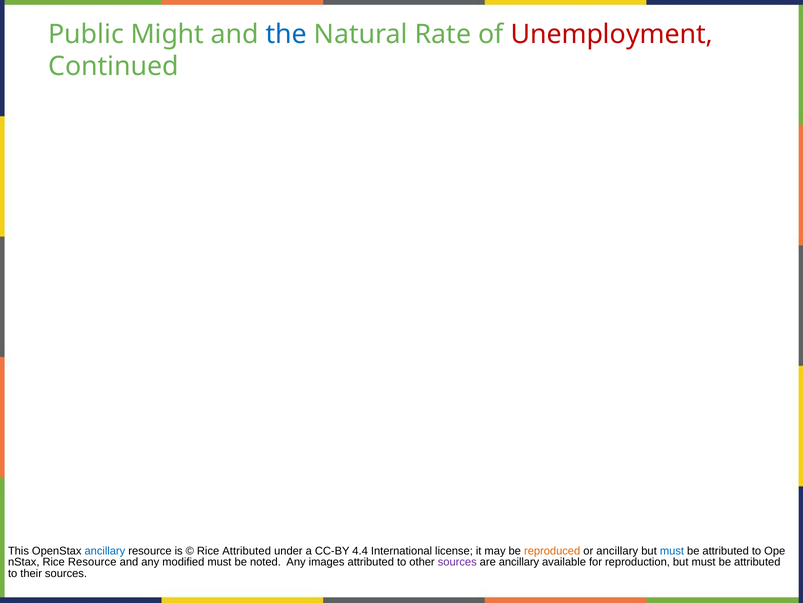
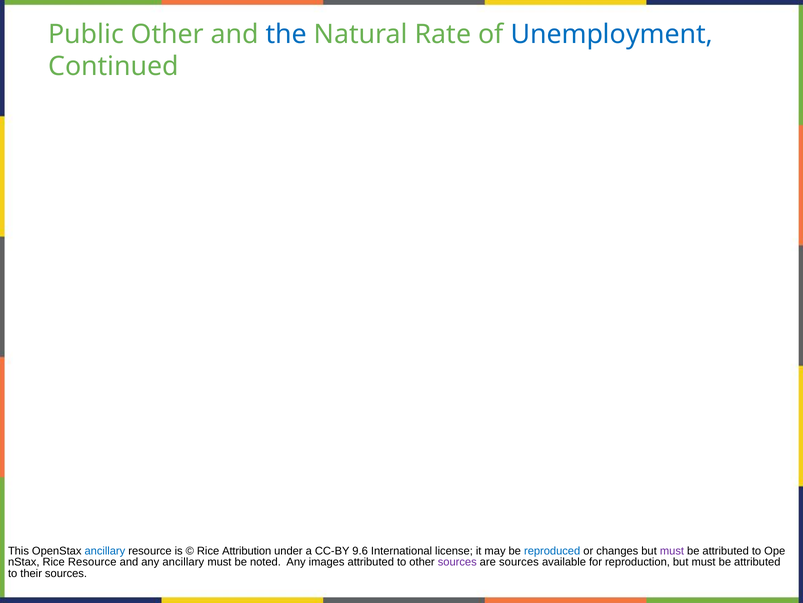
Public Might: Might -> Other (167, 34)
Unemployment colour: red -> blue (612, 34)
Rice Attributed: Attributed -> Attribution (247, 550)
4.4: 4.4 -> 9.6 (360, 550)
reproduced colour: orange -> blue (552, 550)
or ancillary: ancillary -> changes (617, 550)
must colour: blue -> purple (672, 550)
any modified: modified -> ancillary (183, 561)
are ancillary: ancillary -> sources (519, 561)
